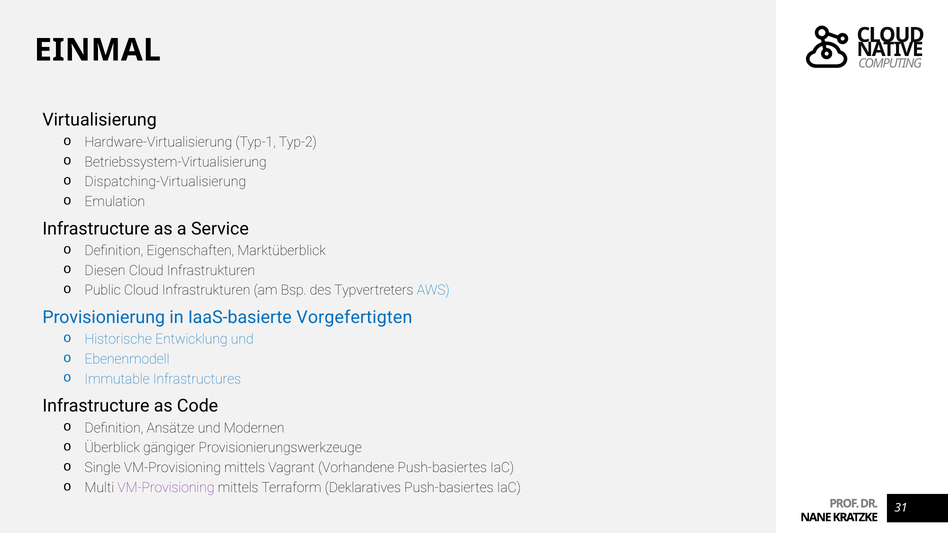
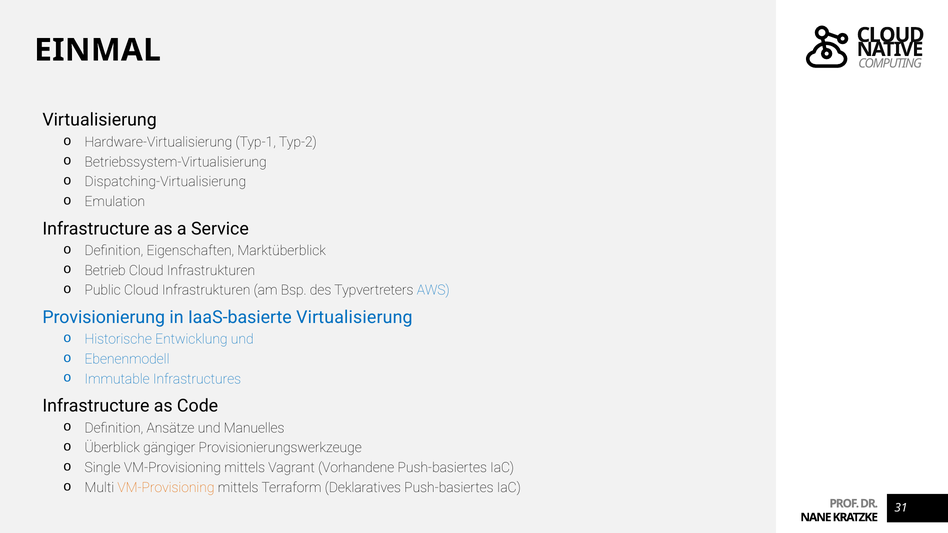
Diesen: Diesen -> Betrieb (105, 271)
IaaS-basierte Vorgefertigten: Vorgefertigten -> Virtualisierung (354, 317)
Modernen: Modernen -> Manuelles (254, 428)
VM-Provisioning colour: purple -> orange (166, 488)
